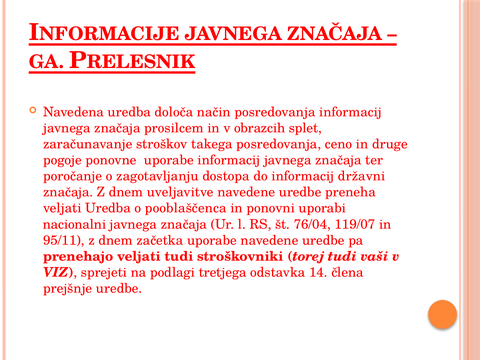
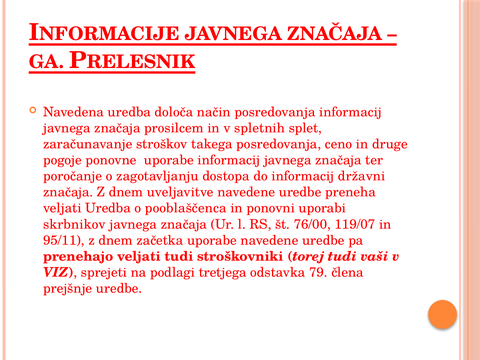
obrazcih: obrazcih -> spletnih (260, 128)
nacionalni: nacionalni -> skrbnikov (74, 224)
76/04: 76/04 -> 76/00 (312, 224)
14: 14 -> 79 (318, 272)
